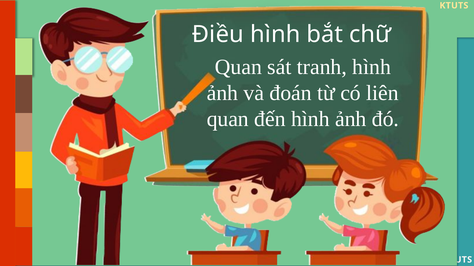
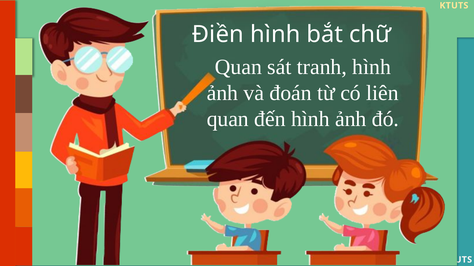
Điều: Điều -> Điền (218, 34)
